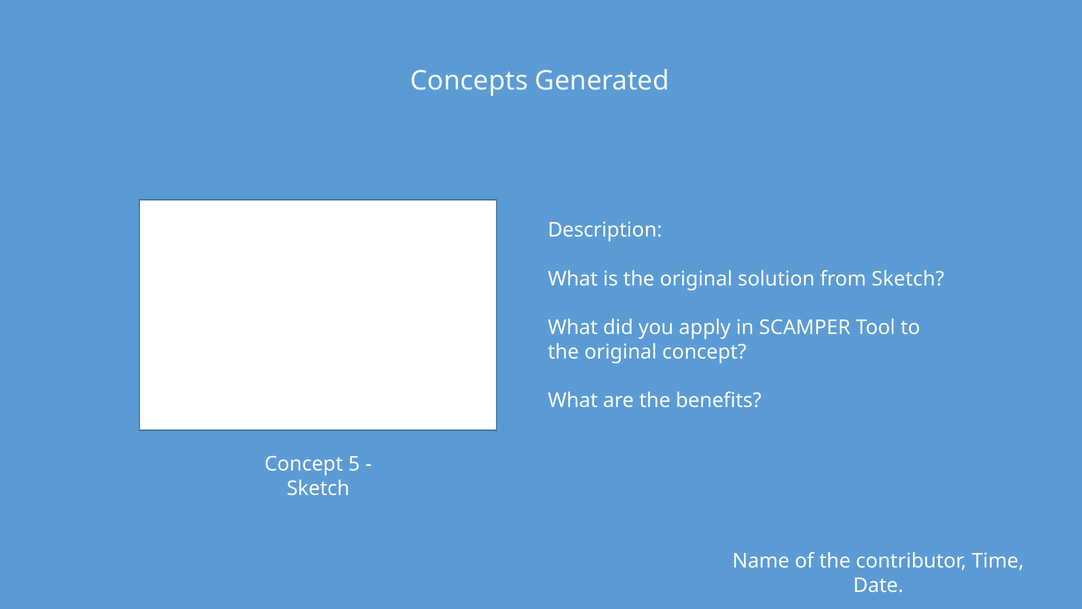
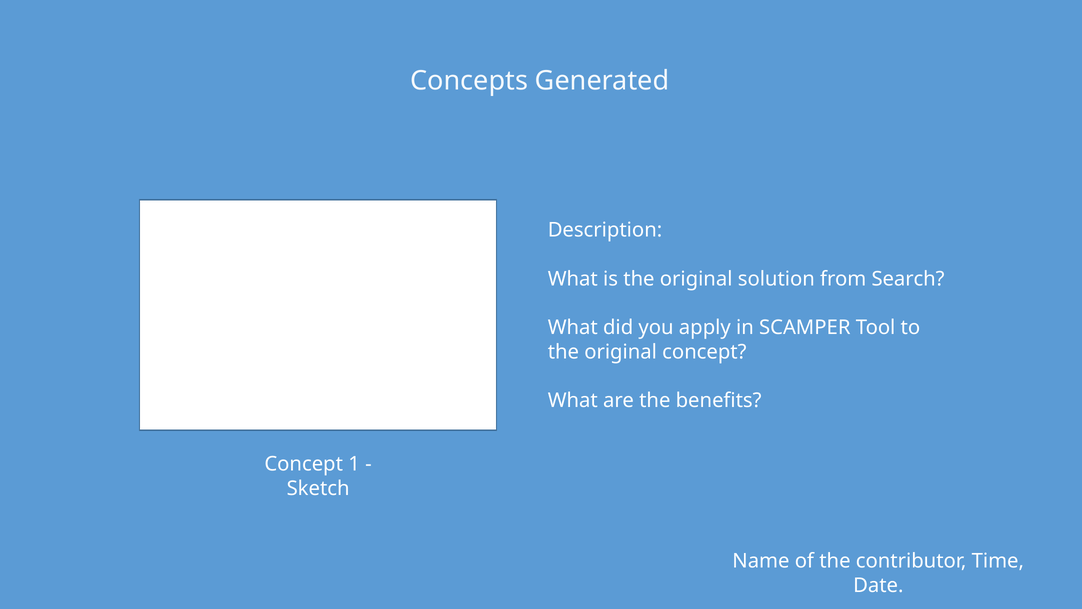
from Sketch: Sketch -> Search (908, 279)
5: 5 -> 1 (354, 464)
